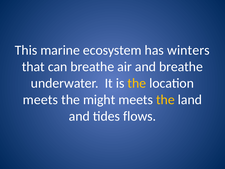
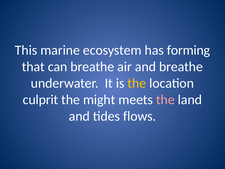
winters: winters -> forming (188, 50)
meets: meets -> culprit (41, 100)
the colour: yellow -> pink (165, 100)
